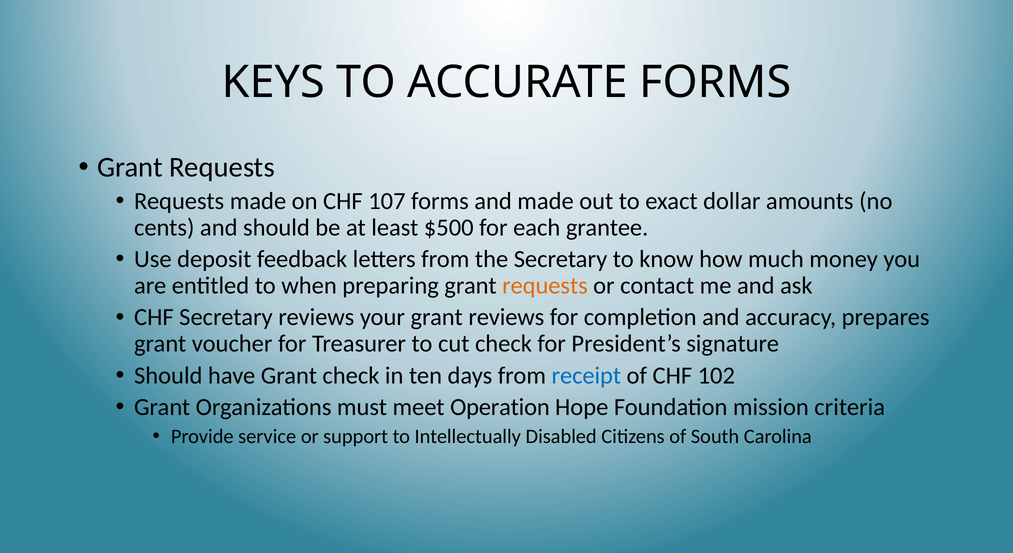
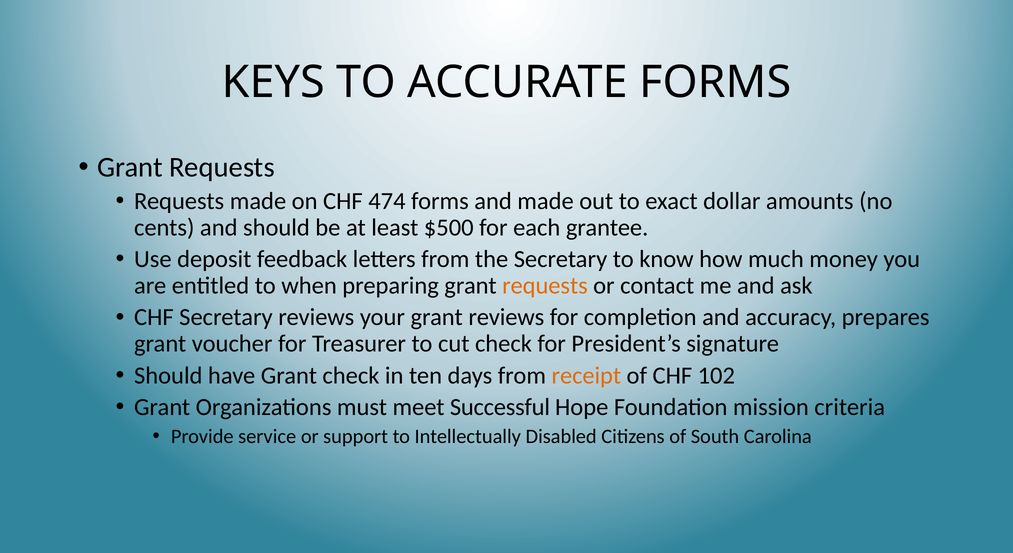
107: 107 -> 474 (387, 201)
receipt colour: blue -> orange (586, 375)
Operation: Operation -> Successful (500, 407)
